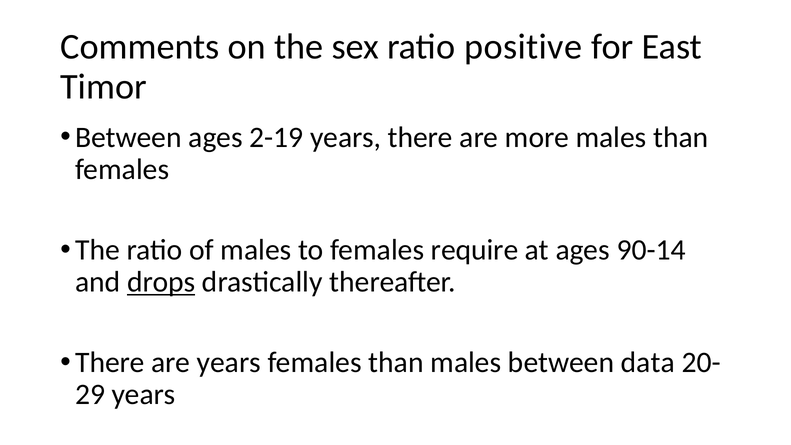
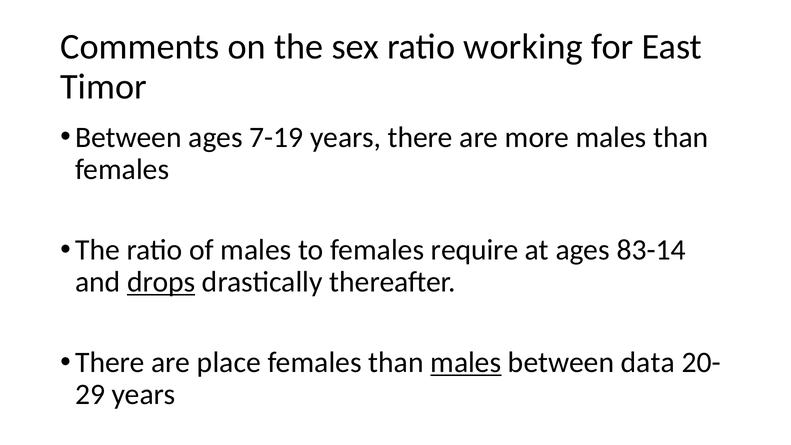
positive: positive -> working (523, 47)
2-19: 2-19 -> 7-19 (276, 137)
90-14: 90-14 -> 83-14 (651, 250)
are years: years -> place (229, 362)
males underline: none -> present (466, 362)
